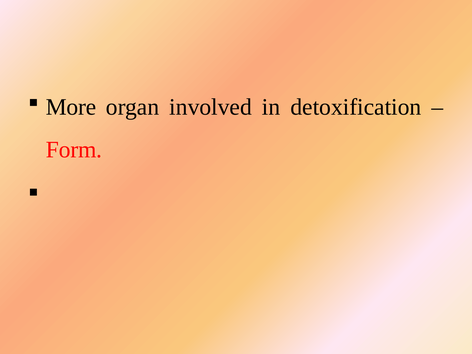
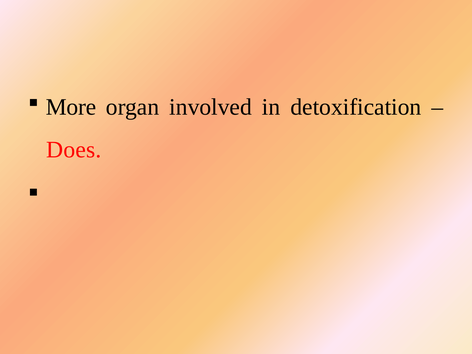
Form: Form -> Does (74, 150)
